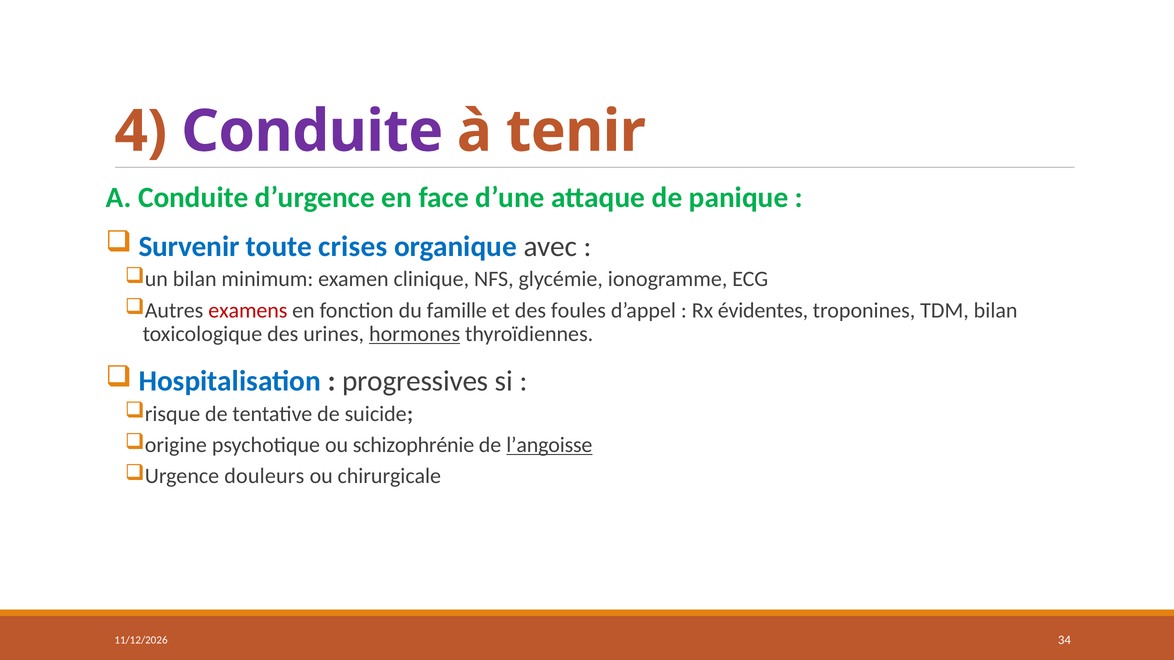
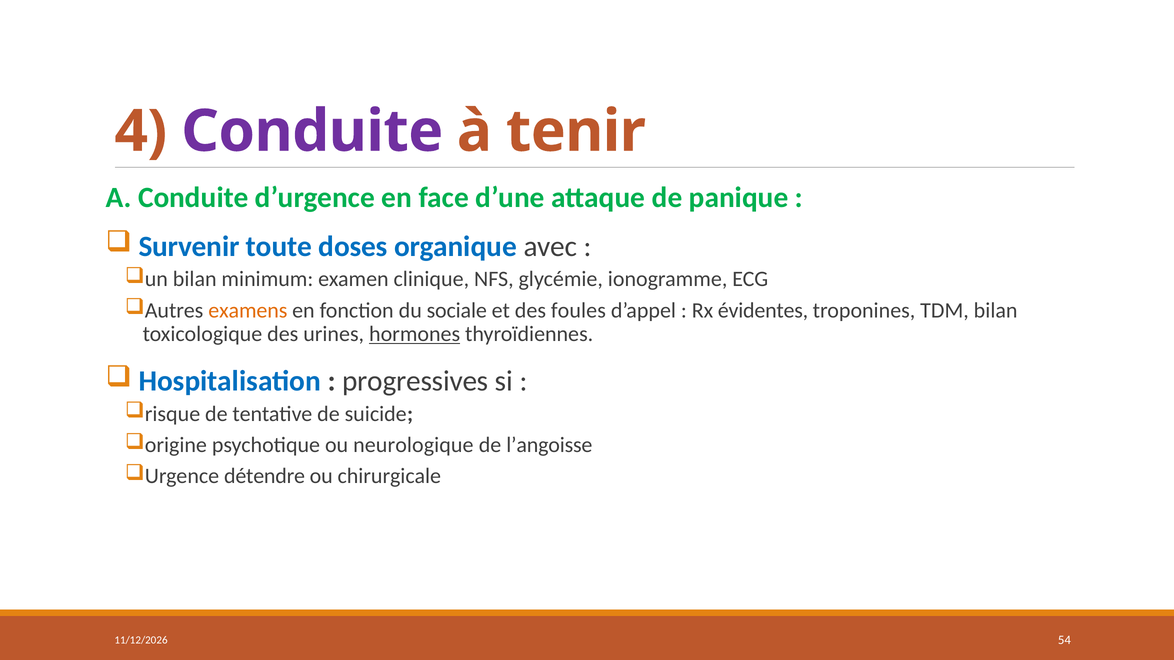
crises: crises -> doses (353, 247)
examens colour: red -> orange (248, 310)
famille: famille -> sociale (457, 310)
schizophrénie: schizophrénie -> neurologique (413, 445)
l’angoisse underline: present -> none (549, 445)
douleurs: douleurs -> détendre (265, 476)
34: 34 -> 54 (1064, 640)
